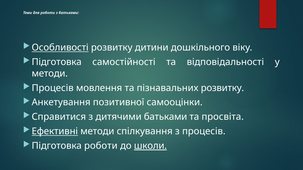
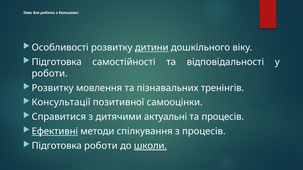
Особливості underline: present -> none (60, 48)
дитини underline: none -> present (152, 48)
методи: методи -> роботи (50, 74)
Процесів: Процесів -> Розвитку (53, 88)
пізнавальних розвитку: розвитку -> тренінгів (222, 88)
Анкетування: Анкетування -> Консультації (61, 103)
дитячими батьками: батьками -> актуальні (166, 117)
та просвіта: просвіта -> процесів (223, 117)
